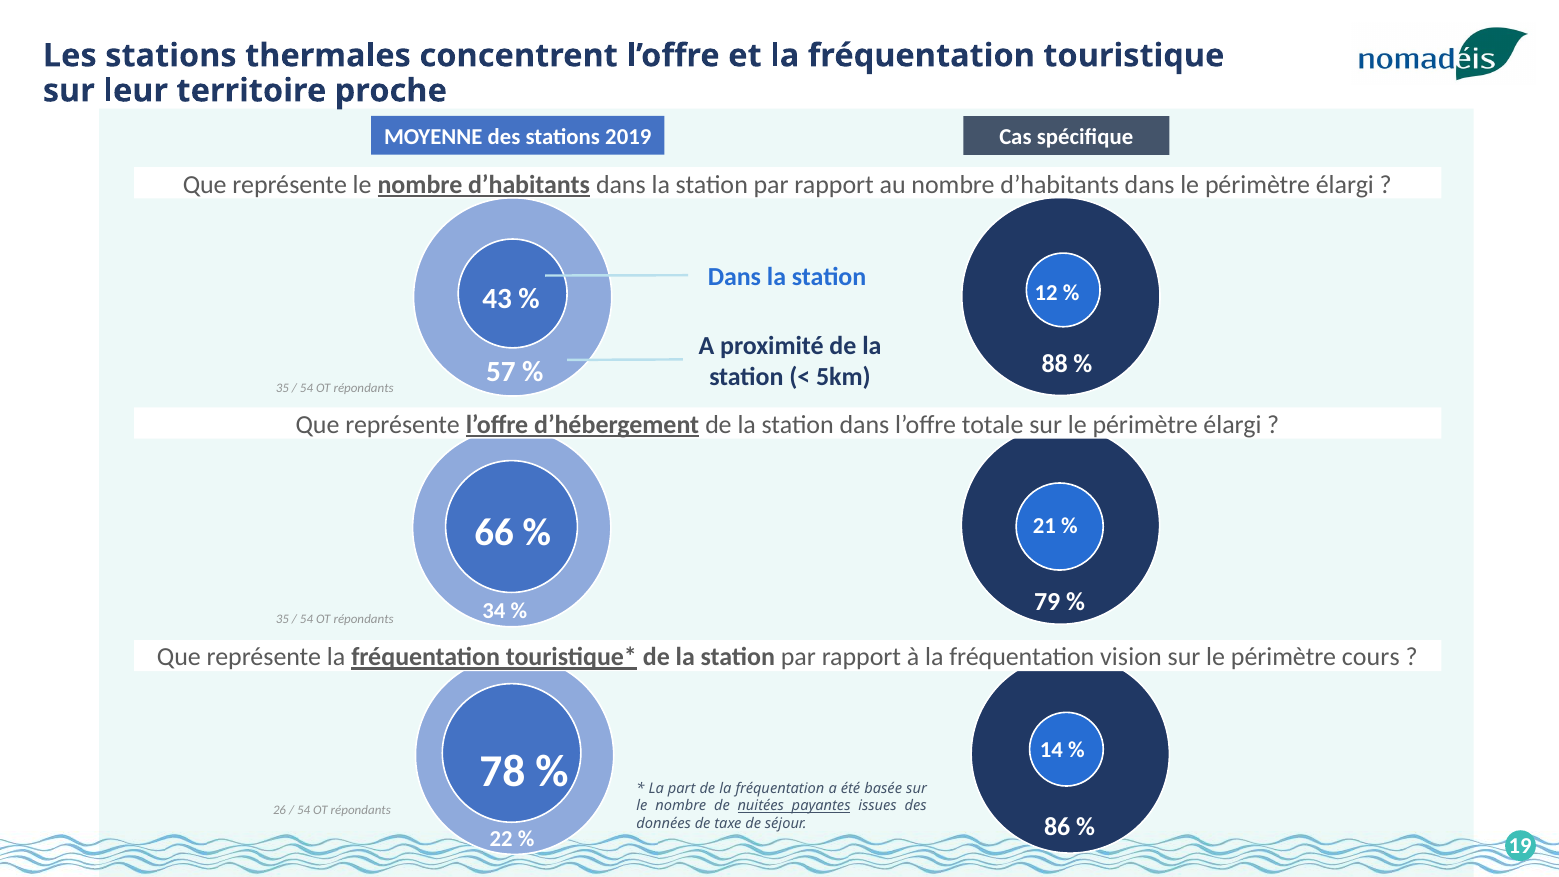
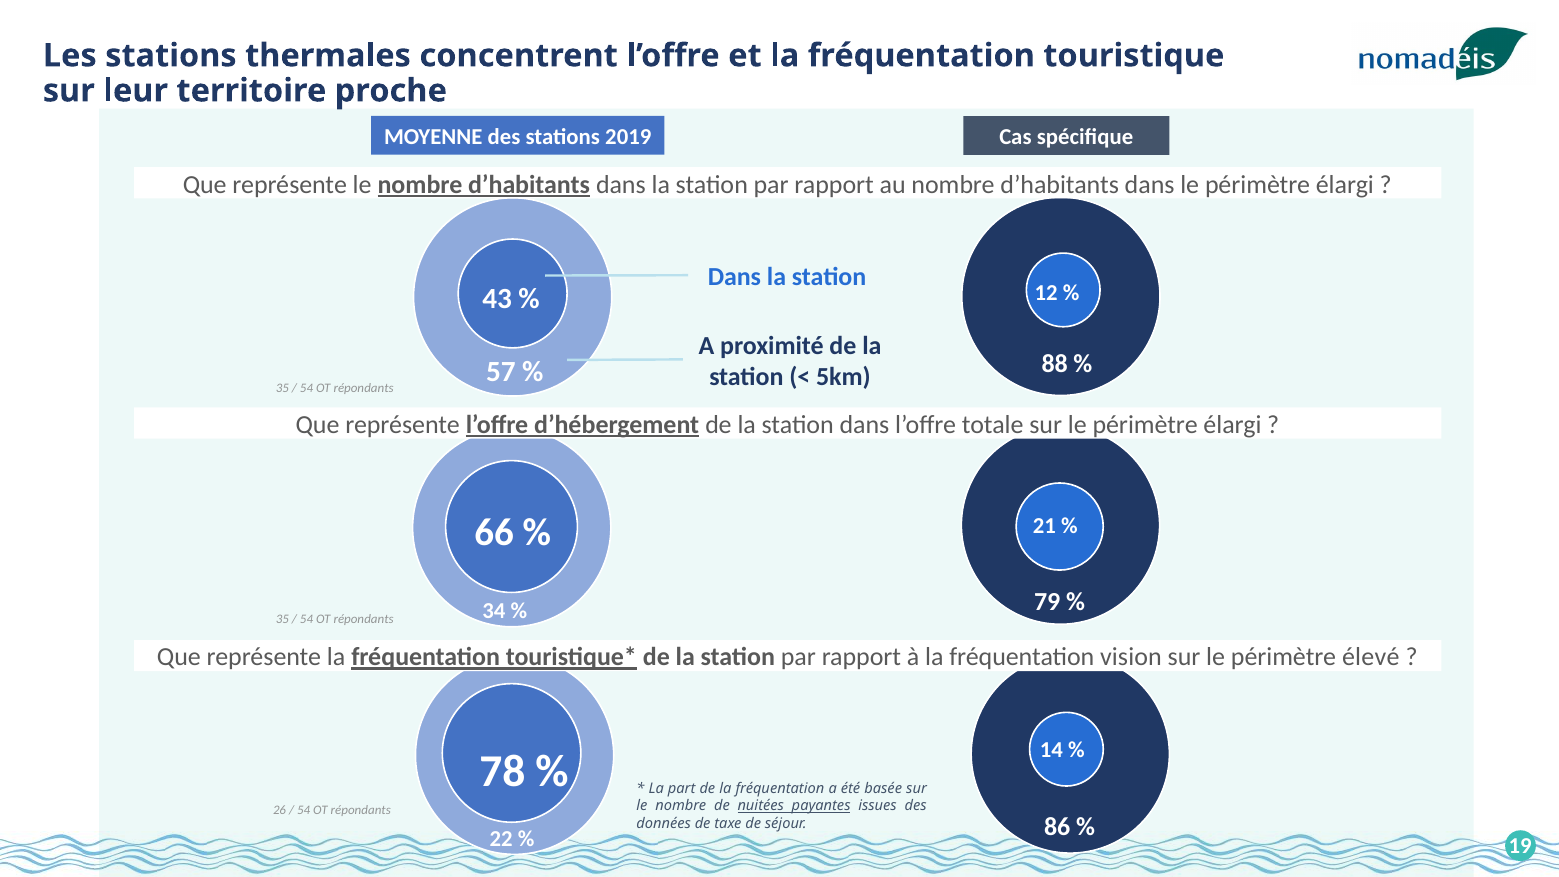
cours: cours -> élevé (1371, 657)
